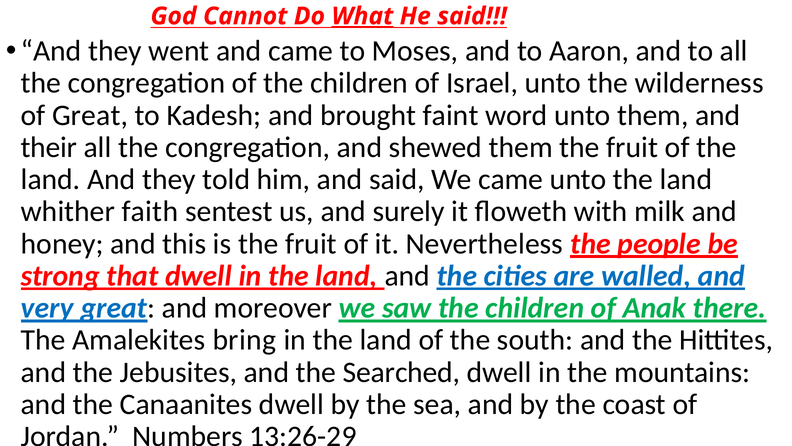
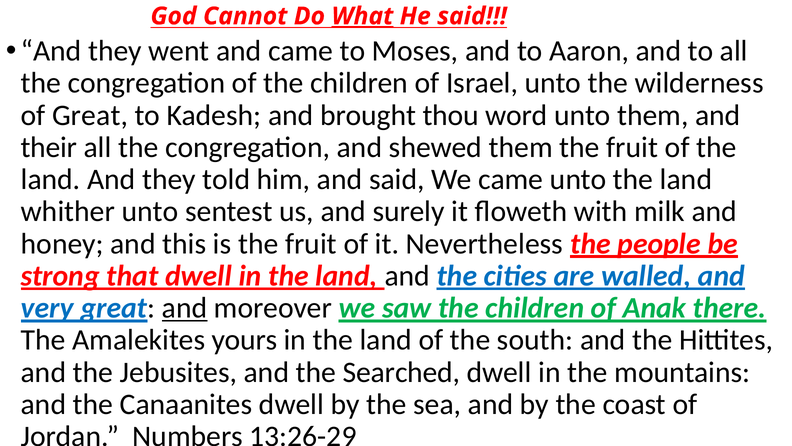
faint: faint -> thou (451, 115)
whither faith: faith -> unto (150, 211)
and underline: none -> present (185, 308)
bring: bring -> yours (245, 340)
